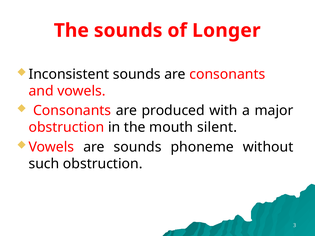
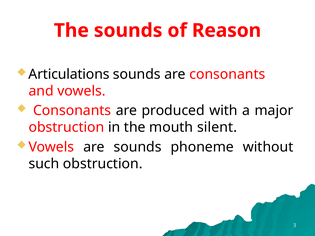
Longer: Longer -> Reason (227, 31)
Inconsistent: Inconsistent -> Articulations (69, 74)
